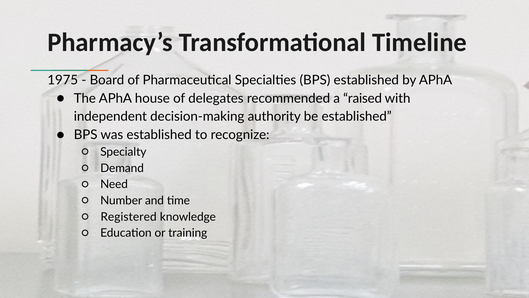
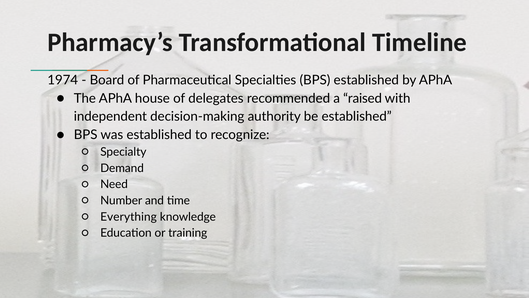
1975: 1975 -> 1974 (63, 80)
Registered: Registered -> Everything (129, 216)
